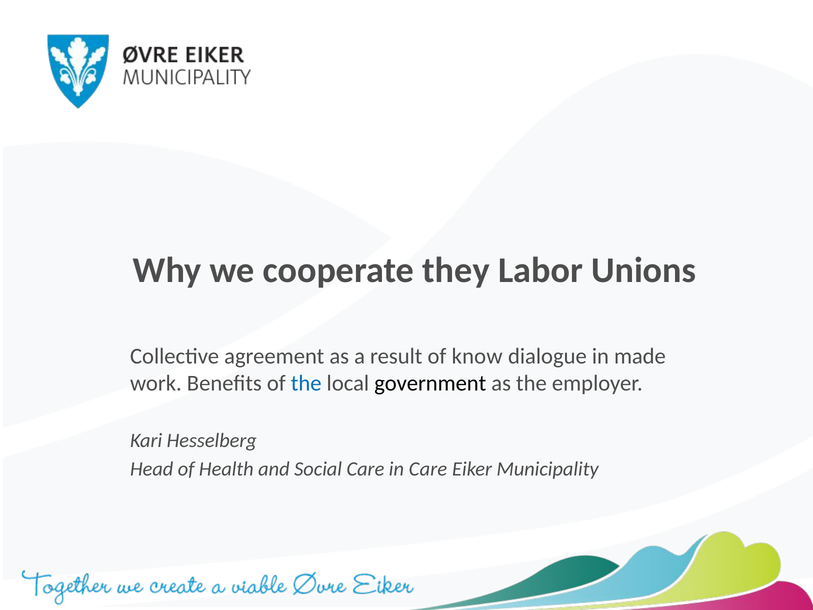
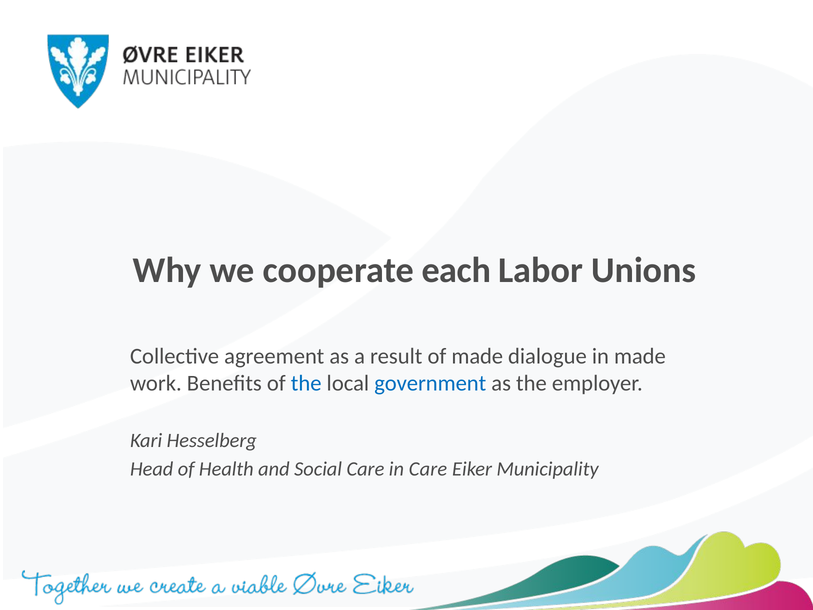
they: they -> each (456, 270)
of know: know -> made (477, 356)
government colour: black -> blue (430, 383)
